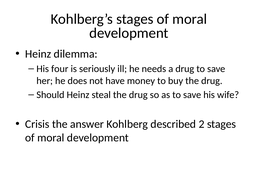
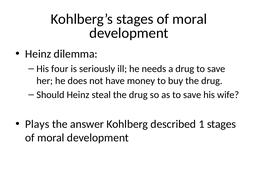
Crisis: Crisis -> Plays (37, 124)
2: 2 -> 1 (202, 124)
